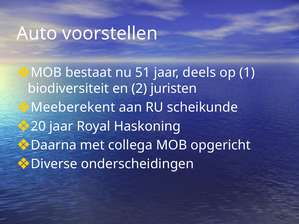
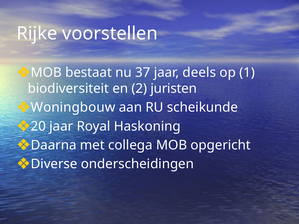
Auto: Auto -> Rijke (37, 33)
51: 51 -> 37 (143, 73)
Meeberekent: Meeberekent -> Woningbouw (73, 108)
